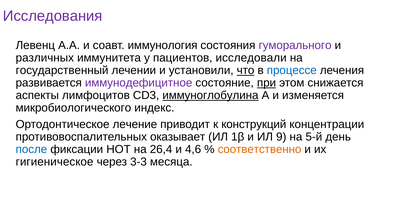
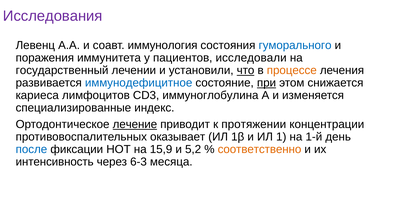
гуморального colour: purple -> blue (295, 45)
различных: различных -> поражения (45, 58)
процессе colour: blue -> orange (292, 70)
иммунодефицитное colour: purple -> blue (139, 83)
аспекты: аспекты -> кариеса (37, 95)
иммуноглобулина underline: present -> none (210, 95)
микробиологического: микробиологического -> специализированные (73, 108)
лечение underline: none -> present (135, 124)
конструкций: конструкций -> протяжении (254, 124)
9: 9 -> 1 (281, 137)
5-й: 5-й -> 1-й (314, 137)
26,4: 26,4 -> 15,9 (161, 149)
4,6: 4,6 -> 5,2 (193, 149)
гигиеническое: гигиеническое -> интенсивность (55, 162)
3-3: 3-3 -> 6-3 (138, 162)
